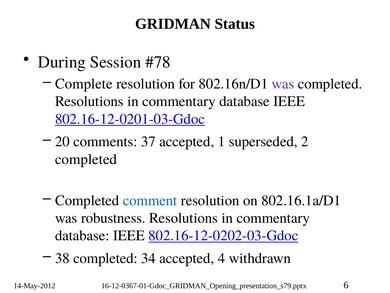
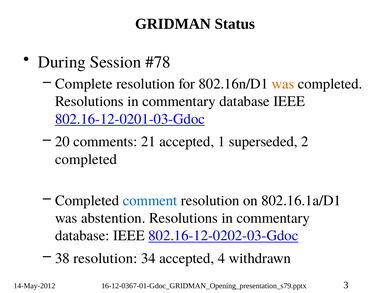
was colour: purple -> orange (283, 84)
37: 37 -> 21 (148, 141)
robustness: robustness -> abstention (113, 218)
38 completed: completed -> resolution (105, 258)
6: 6 -> 3 (346, 285)
